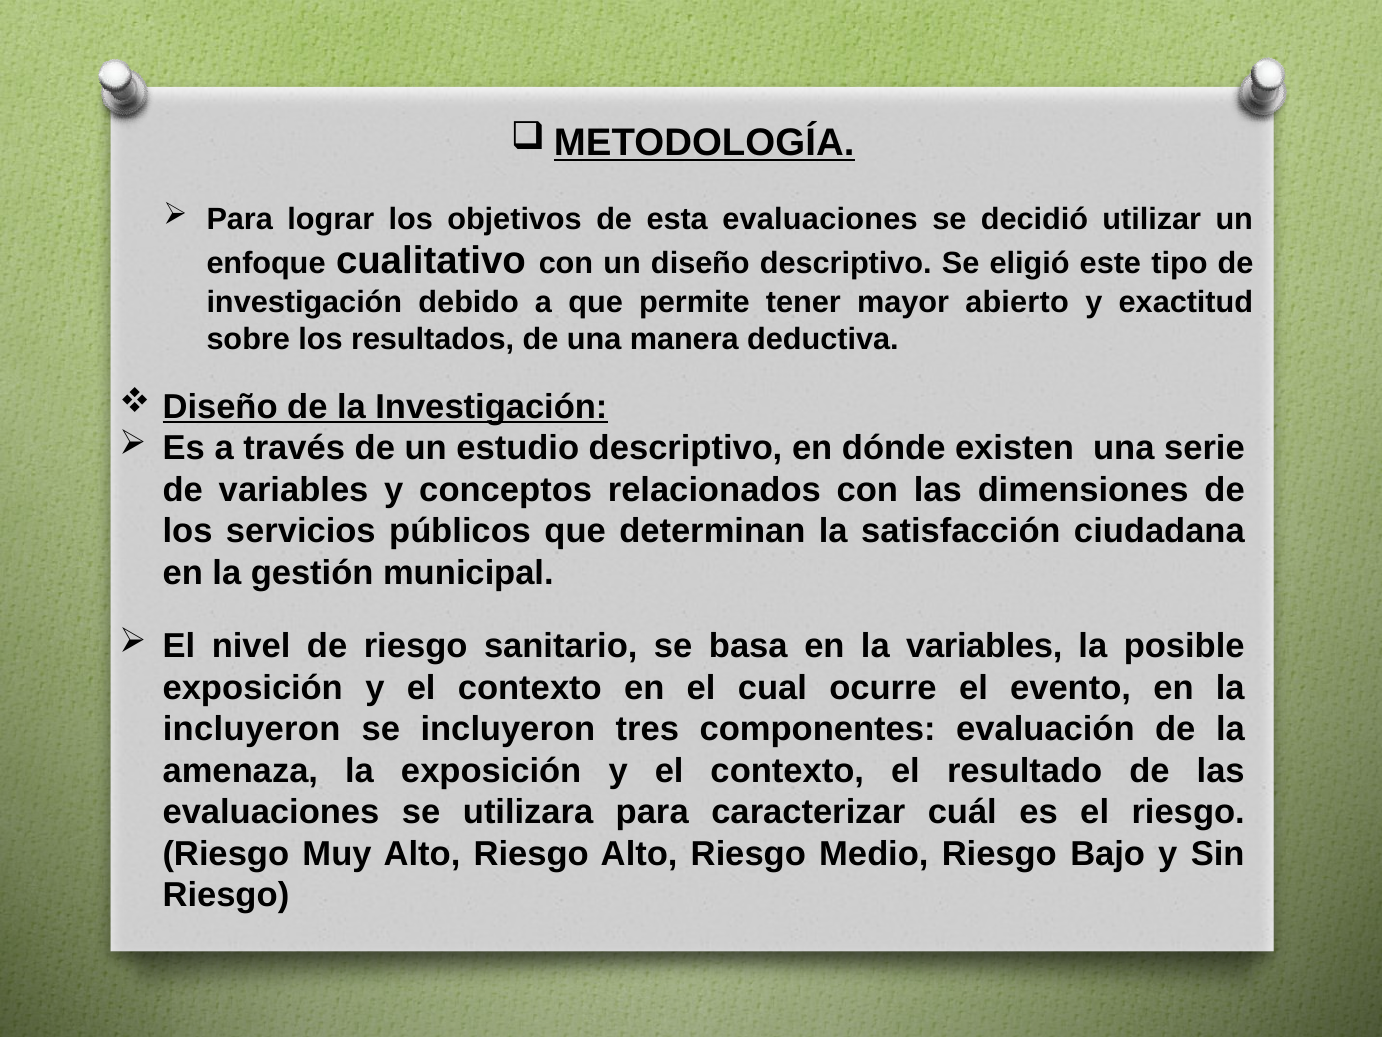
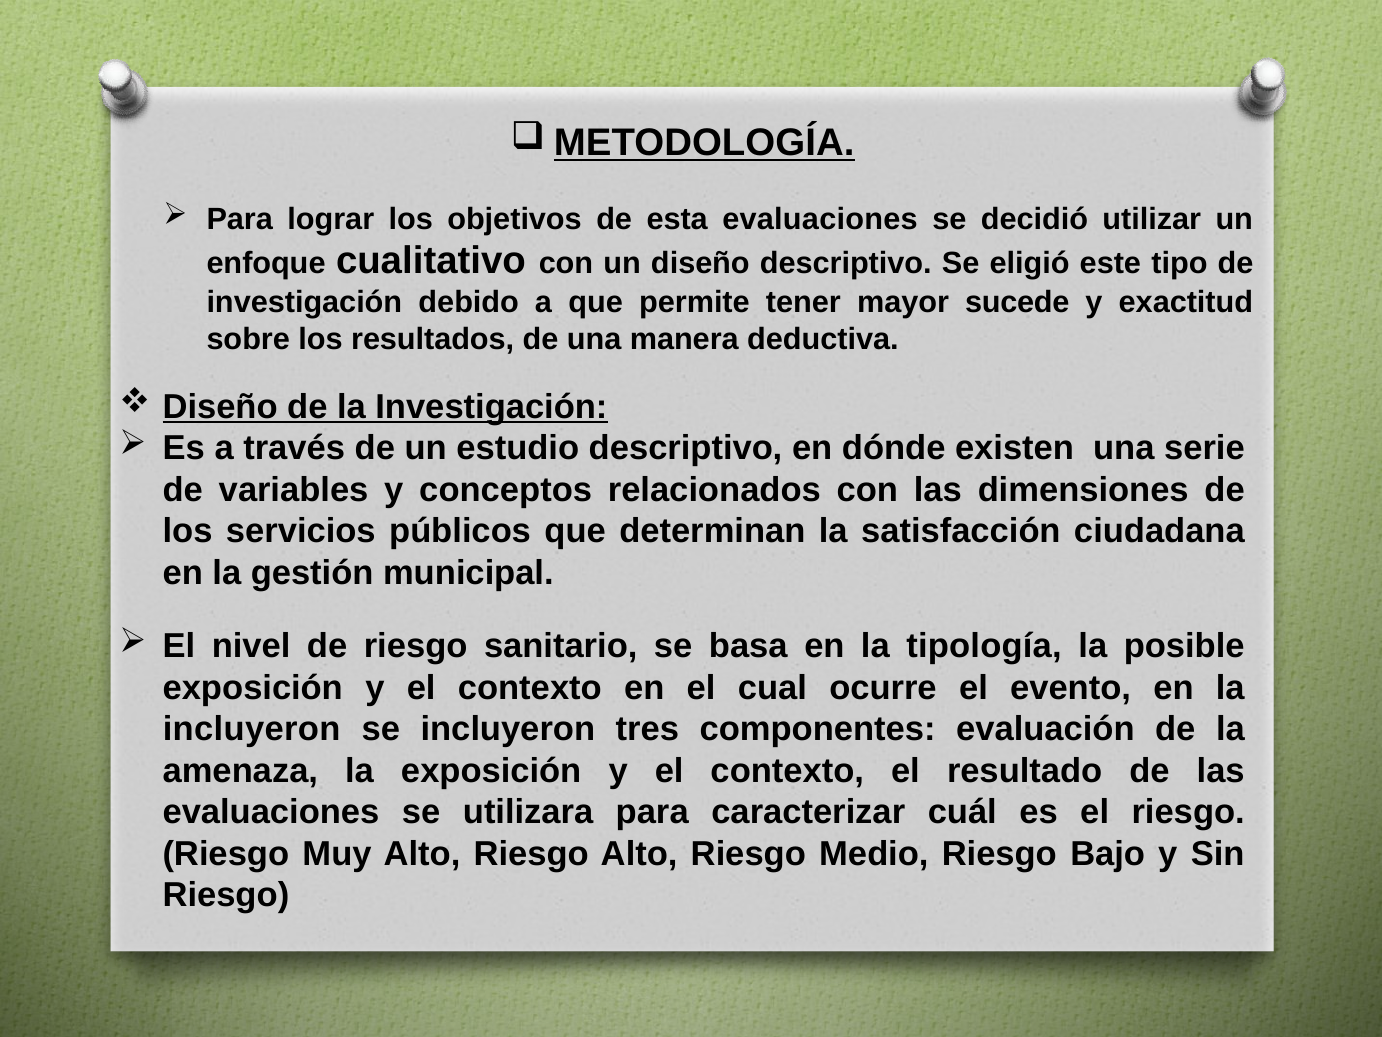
abierto: abierto -> sucede (1017, 302)
la variables: variables -> tipología (984, 646)
